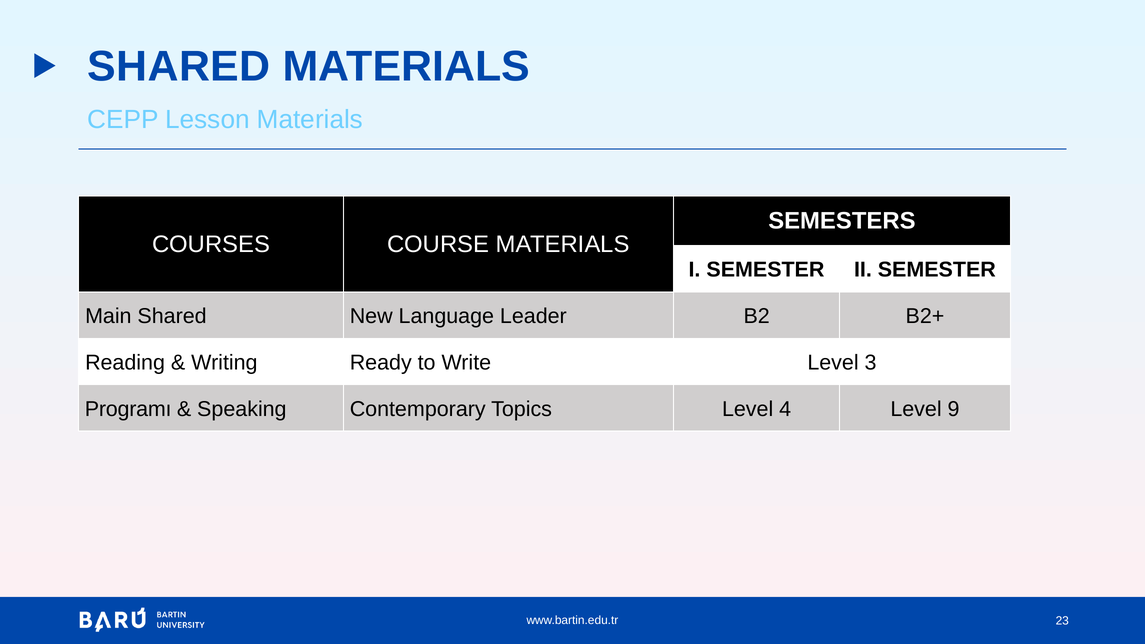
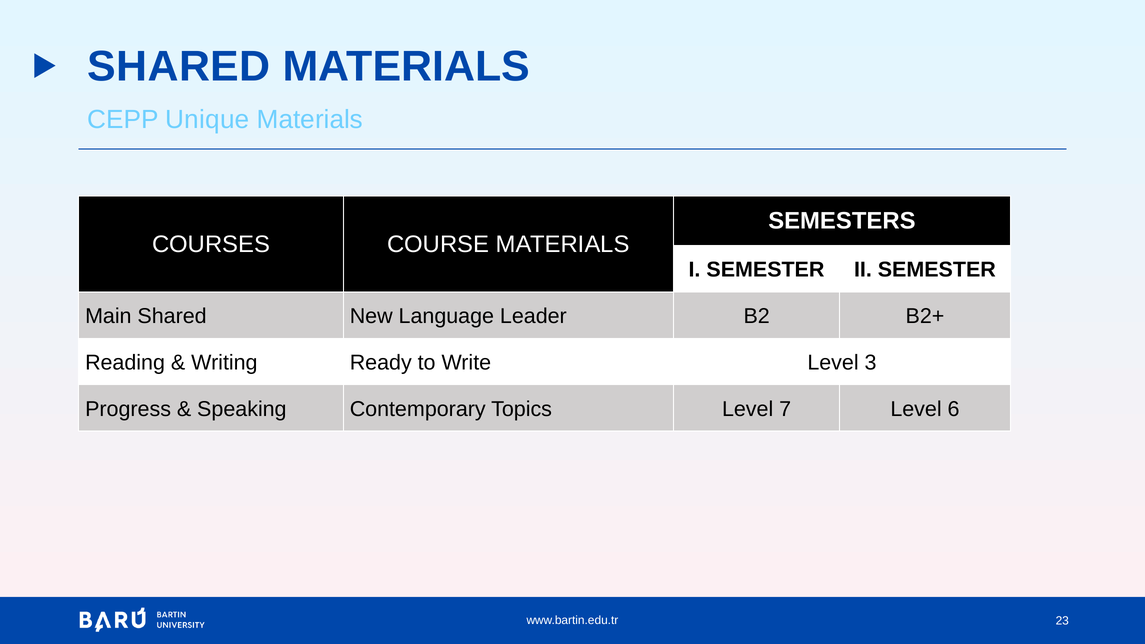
Lesson: Lesson -> Unique (207, 120)
Programı: Programı -> Progress (128, 409)
4: 4 -> 7 (785, 409)
9: 9 -> 6 (954, 409)
